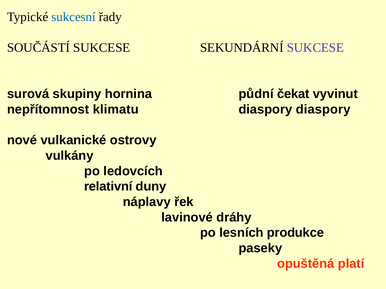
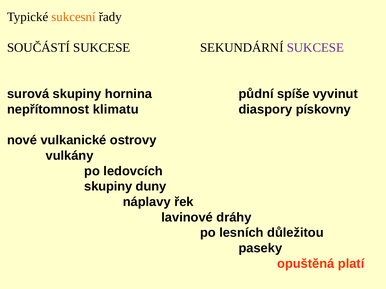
sukcesní colour: blue -> orange (74, 17)
čekat: čekat -> spíše (293, 94)
diaspory diaspory: diaspory -> pískovny (323, 110)
relativní: relativní -> skupiny (108, 187)
produkce: produkce -> důležitou (295, 233)
